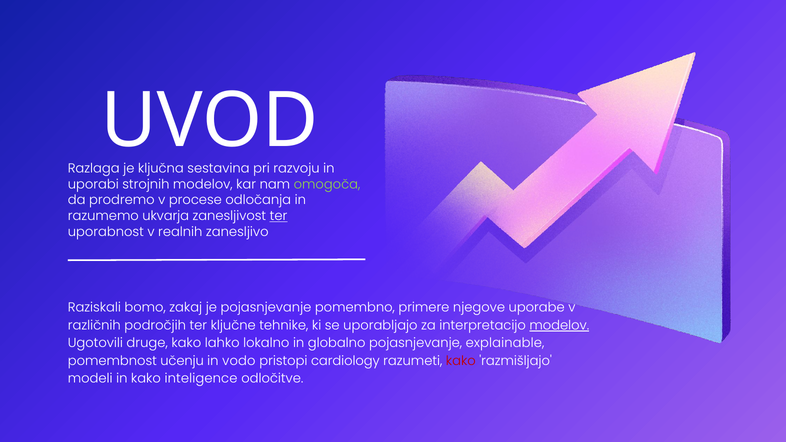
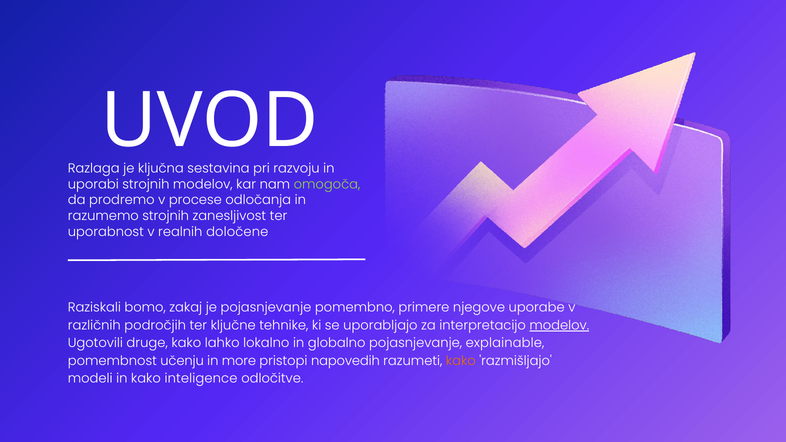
razumemo ukvarja: ukvarja -> strojnih (166, 216)
ter underline: present -> none (279, 216)
zanesljivo: zanesljivo -> določene (237, 232)
vodo: vodo -> more (239, 361)
cardiology: cardiology -> napovedih (345, 361)
kako colour: red -> orange (461, 361)
